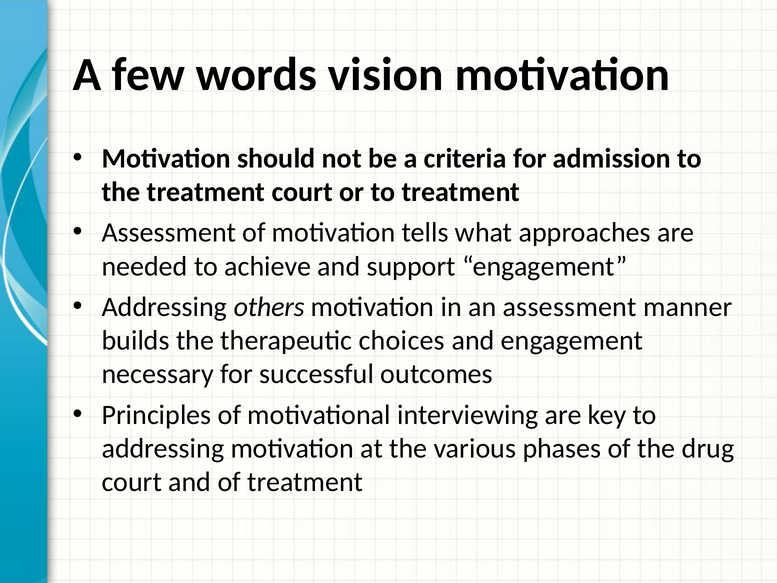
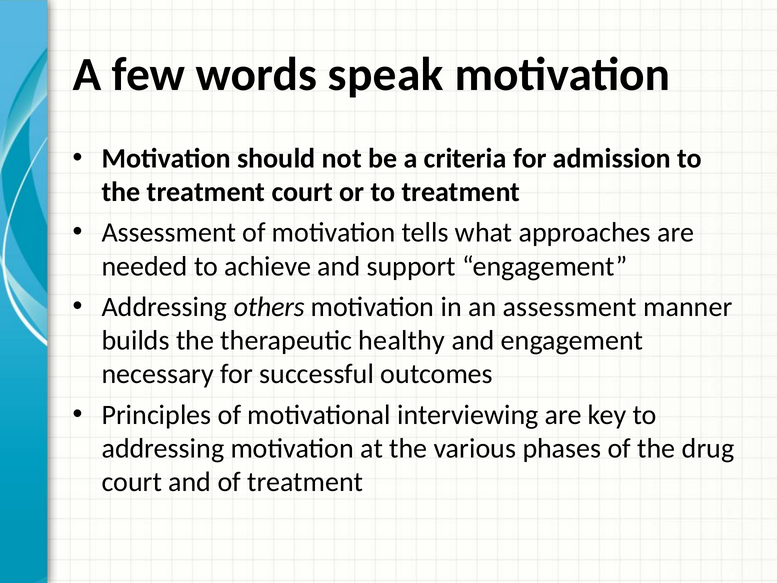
vision: vision -> speak (386, 75)
choices: choices -> healthy (402, 340)
